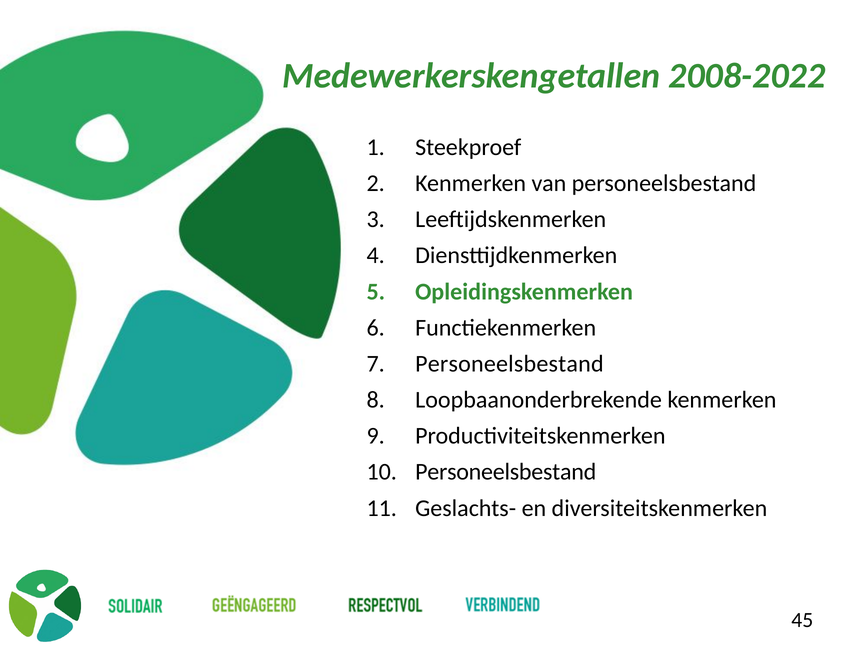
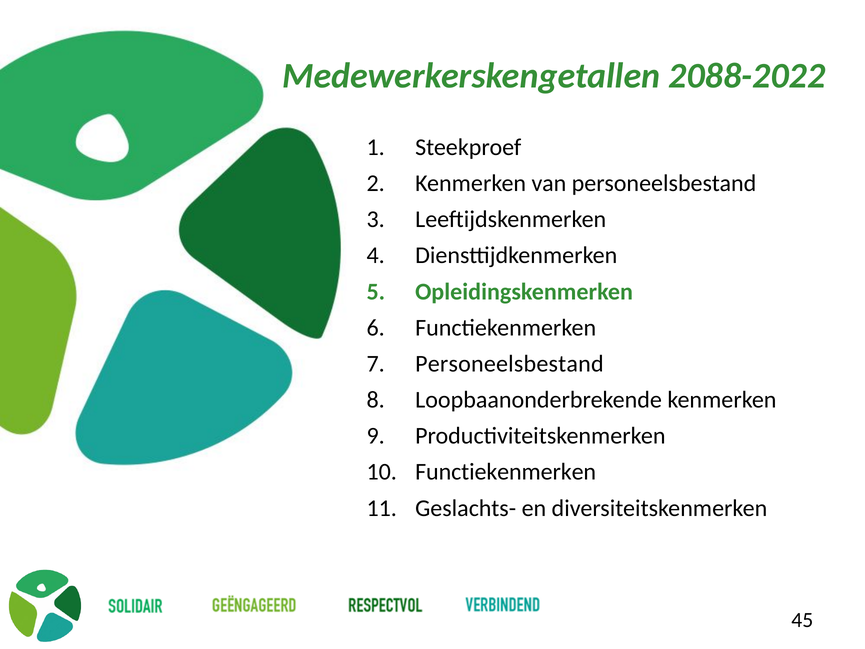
2008-2022: 2008-2022 -> 2088-2022 (747, 76)
Personeelsbestand: Personeelsbestand -> Functiekenmerken (506, 472)
